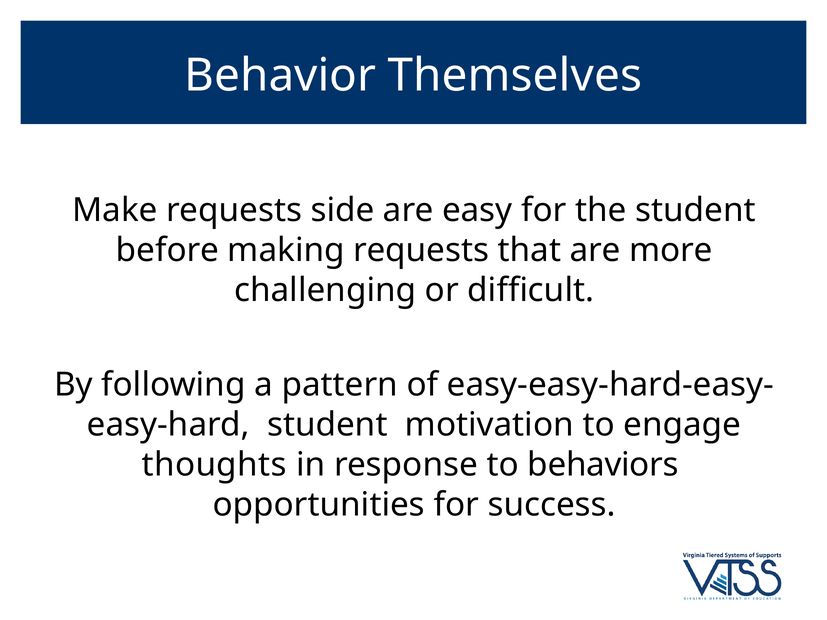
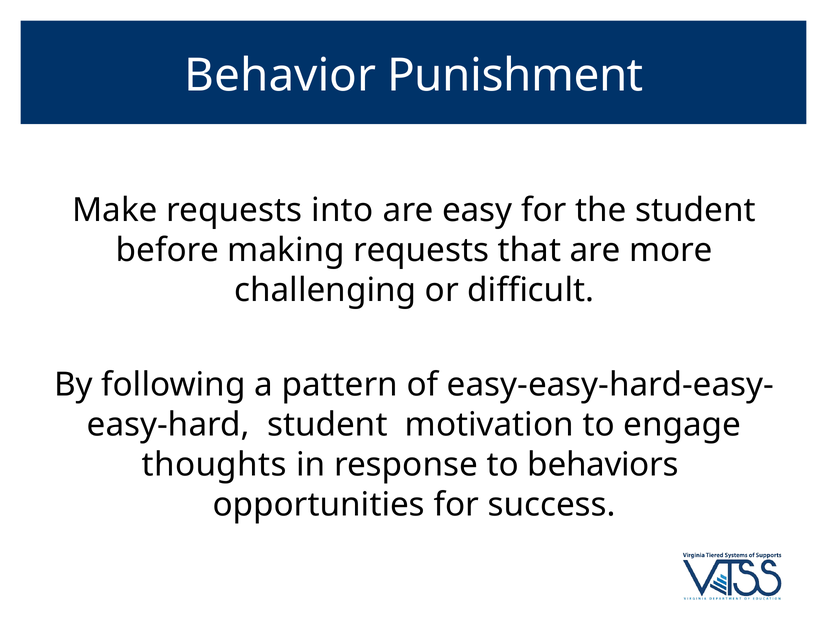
Themselves: Themselves -> Punishment (515, 76)
side: side -> into (342, 210)
